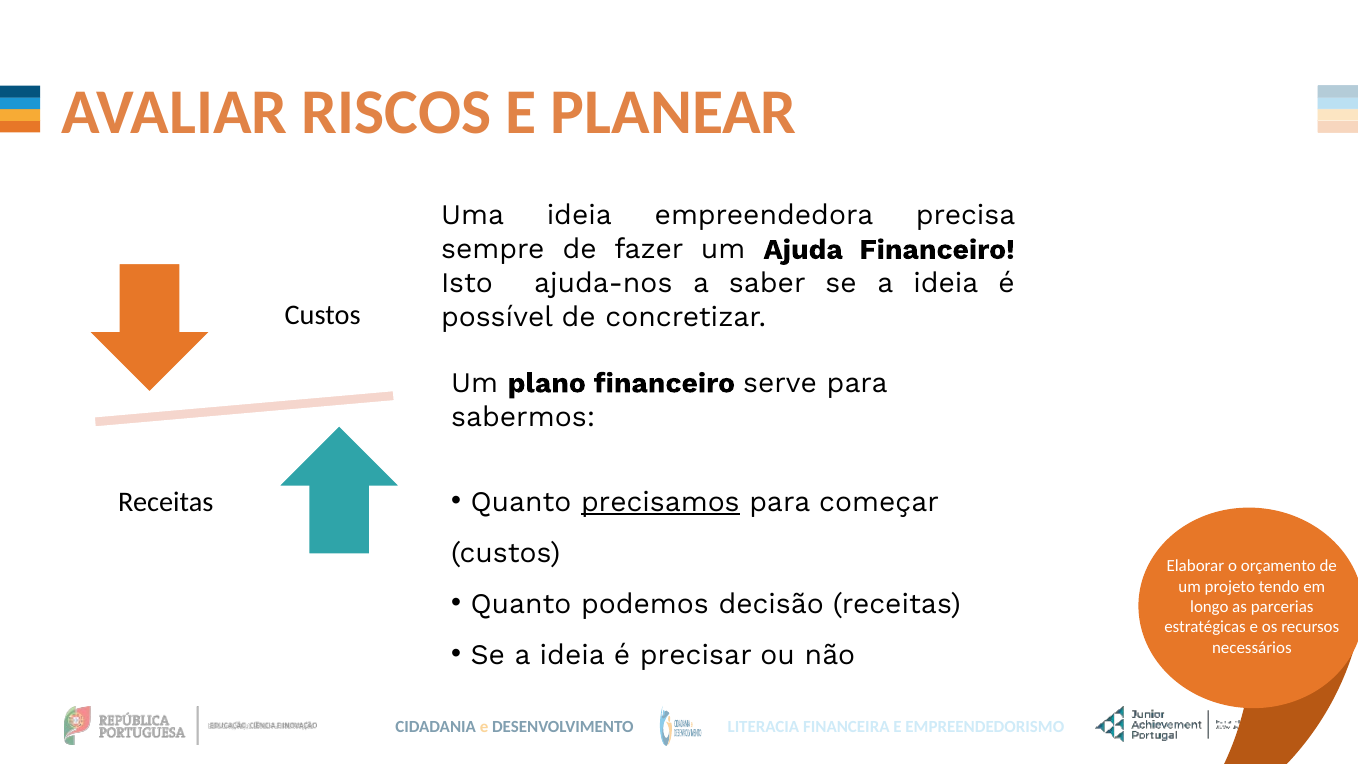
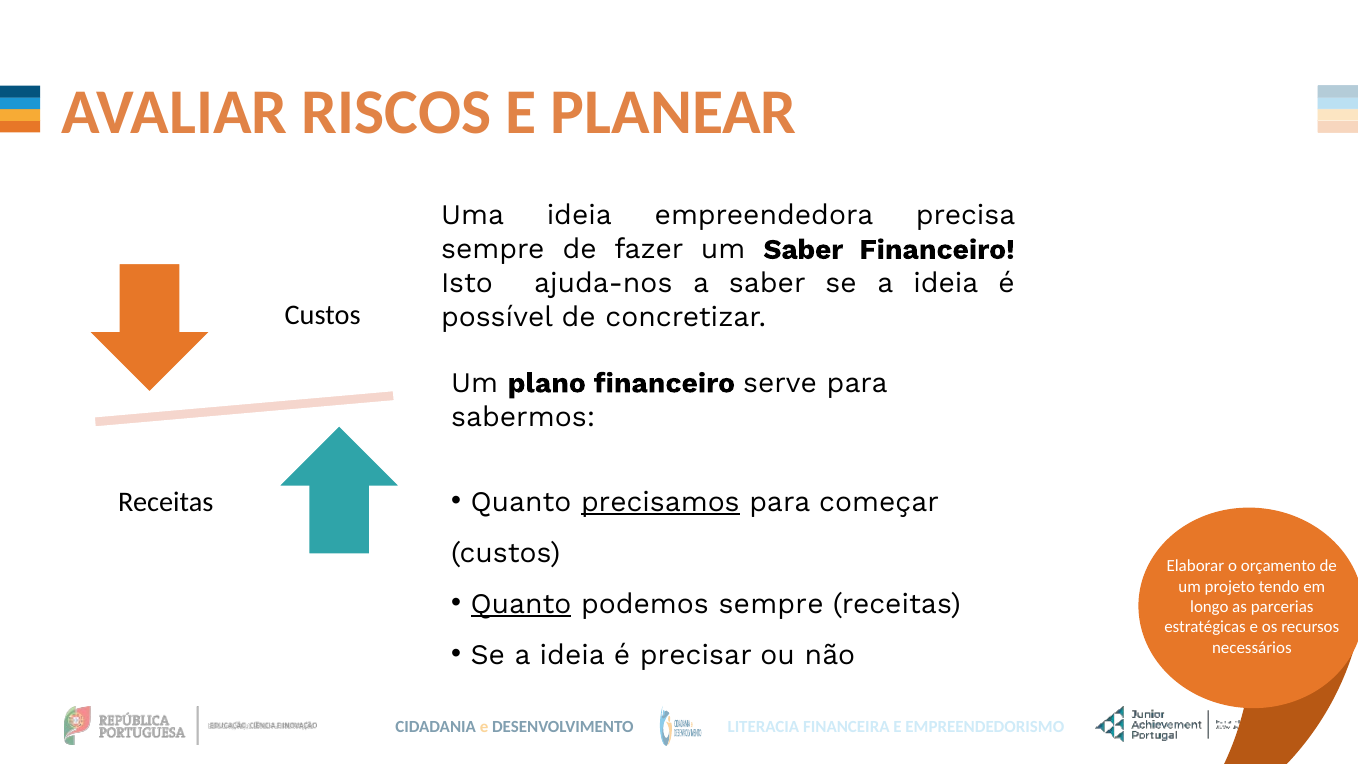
um Ajuda: Ajuda -> Saber (803, 249)
Quanto underline: none -> present (521, 604)
podemos decisão: decisão -> sempre (771, 604)
